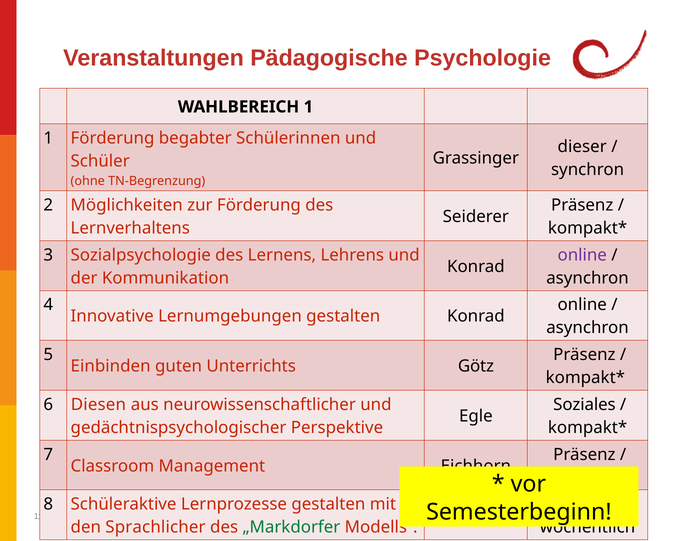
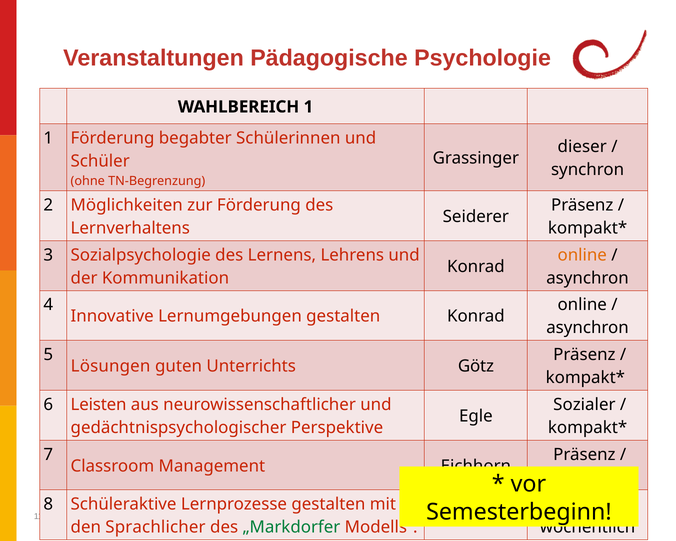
online colour: purple -> orange (582, 255)
Einbinden: Einbinden -> Lösungen (111, 366)
Diesen: Diesen -> Leisten (99, 404)
Soziales: Soziales -> Sozialer (584, 404)
